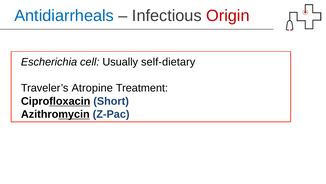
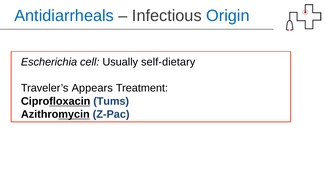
Origin colour: red -> blue (228, 16)
Atropine: Atropine -> Appears (92, 88)
Short: Short -> Tums (111, 101)
